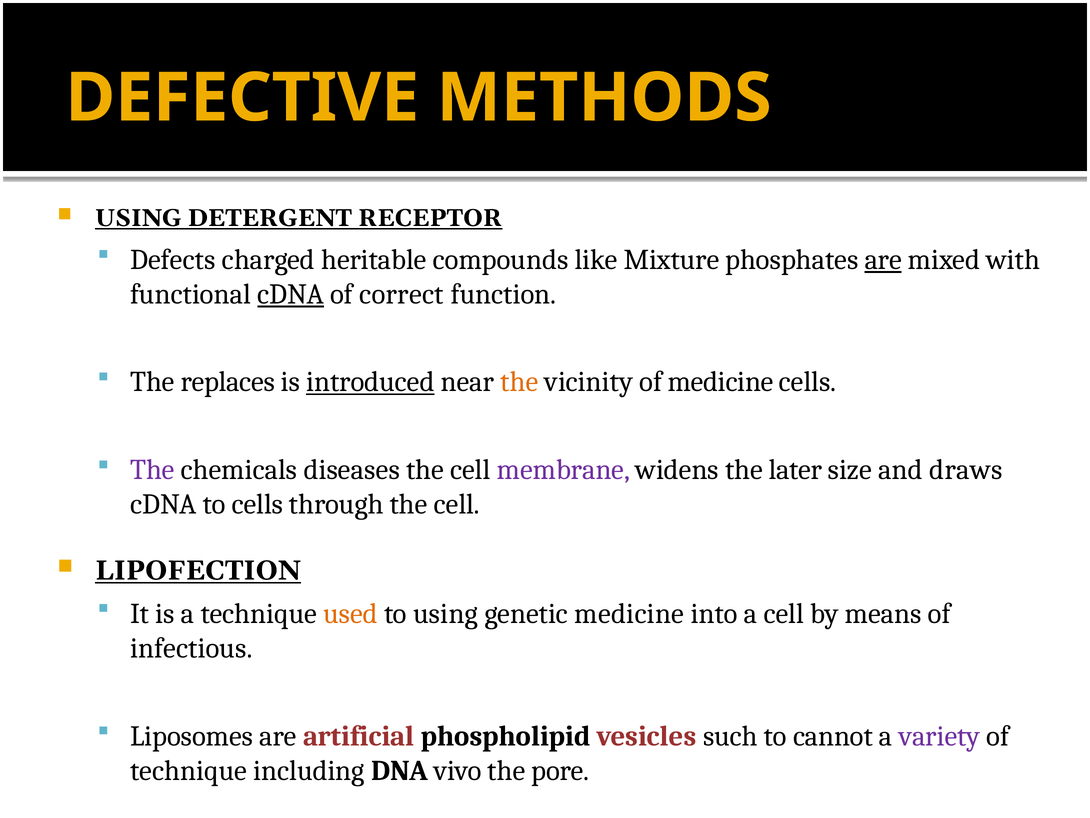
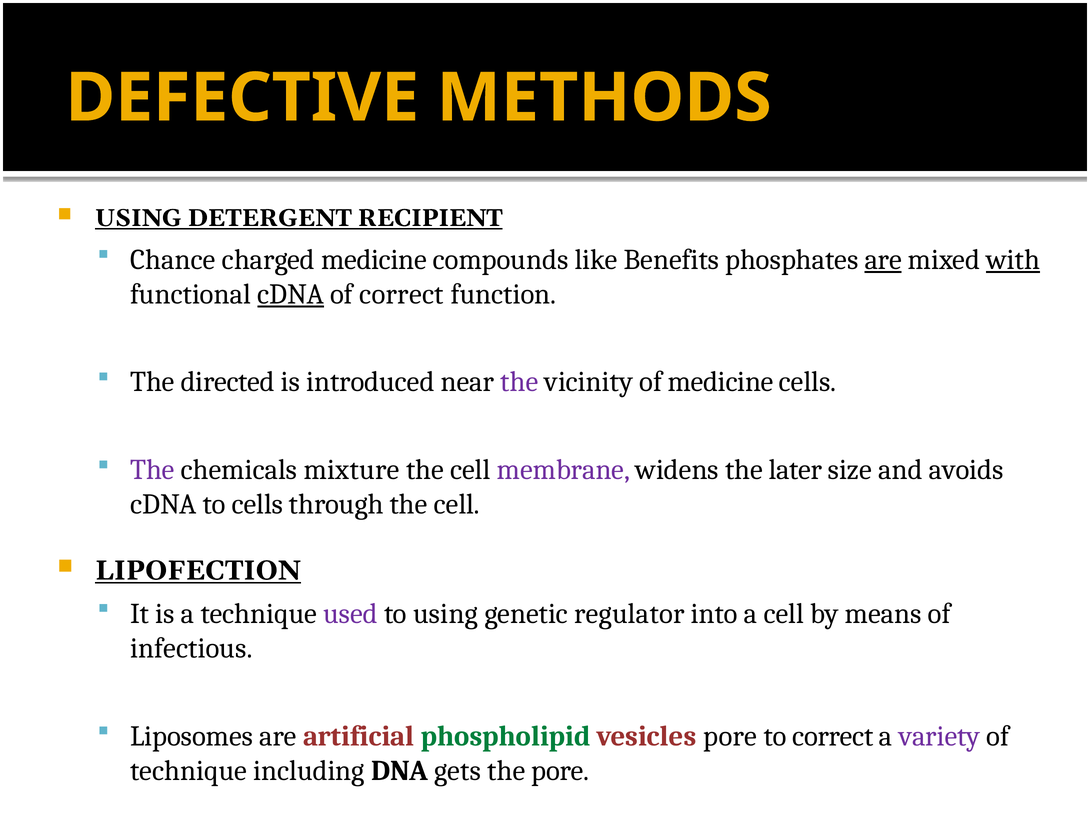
RECEPTOR: RECEPTOR -> RECIPIENT (430, 218)
Defects: Defects -> Chance (173, 259)
charged heritable: heritable -> medicine (374, 259)
Mixture: Mixture -> Benefits (671, 259)
with underline: none -> present (1013, 259)
replaces: replaces -> directed (228, 382)
introduced underline: present -> none (370, 382)
the colour: orange -> purple (519, 382)
diseases: diseases -> mixture (352, 469)
draws: draws -> avoids (966, 469)
used colour: orange -> purple (351, 613)
genetic medicine: medicine -> regulator (629, 613)
phospholipid colour: black -> green (506, 736)
vesicles such: such -> pore (730, 736)
to cannot: cannot -> correct (833, 736)
vivo: vivo -> gets (458, 770)
